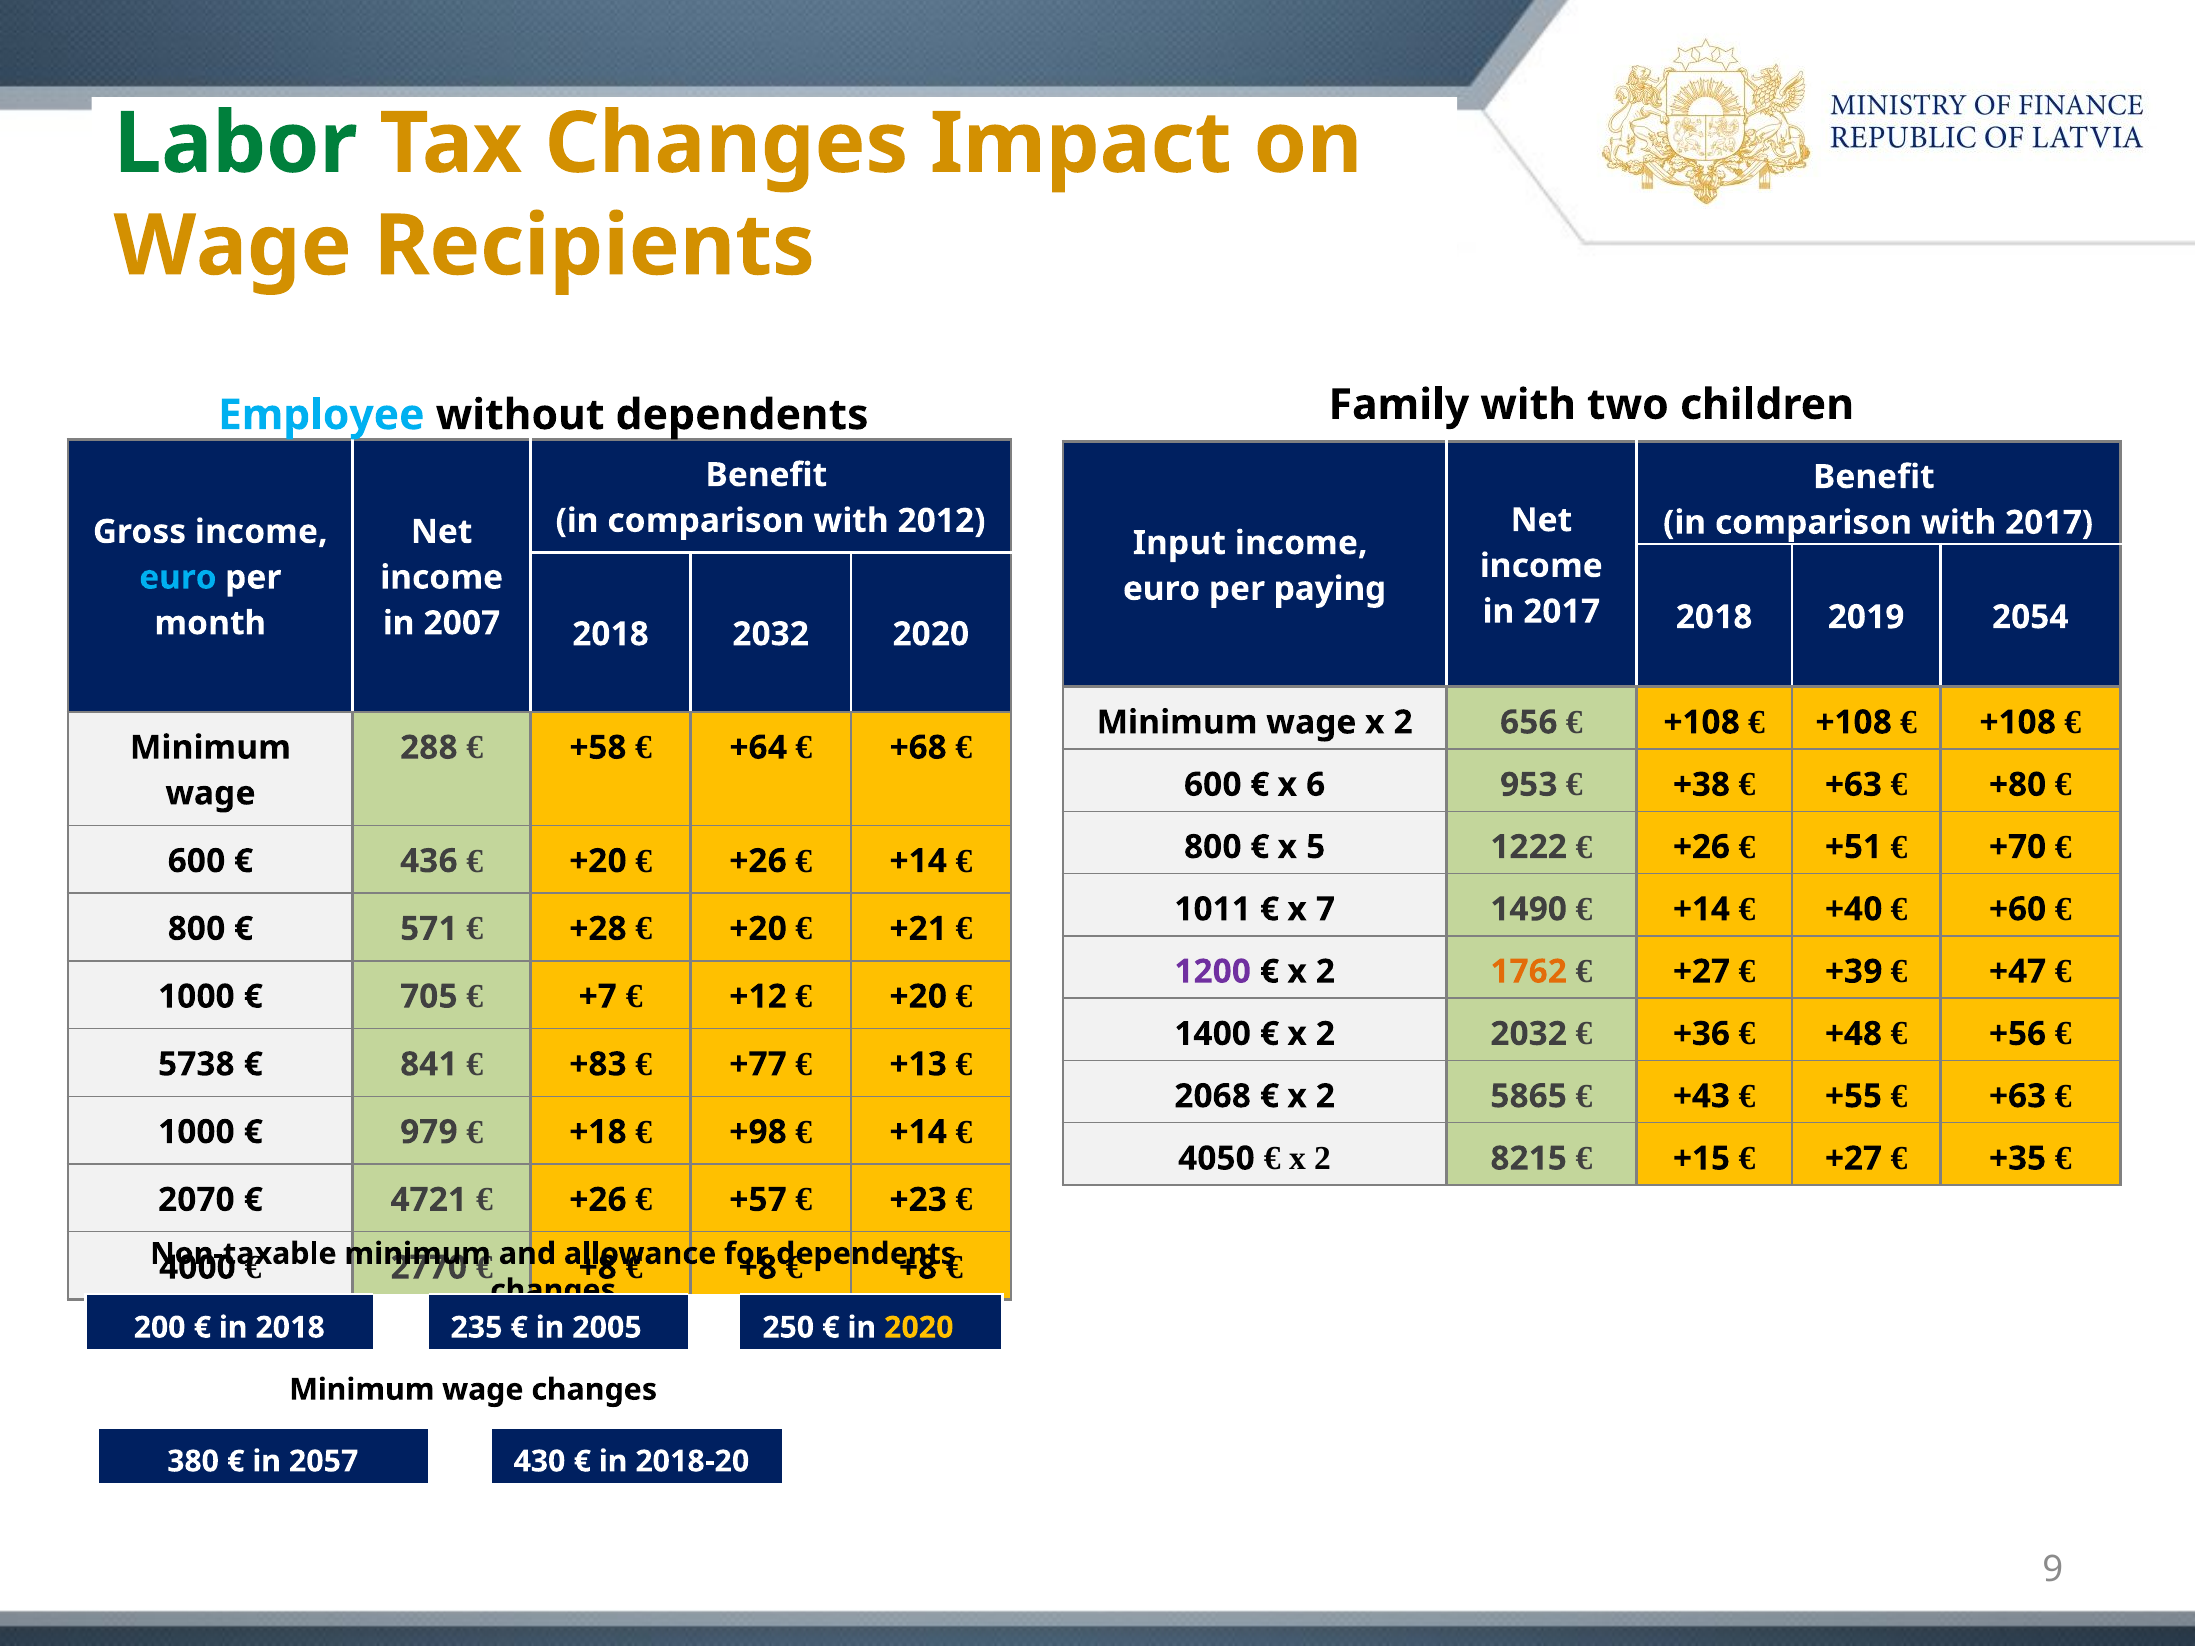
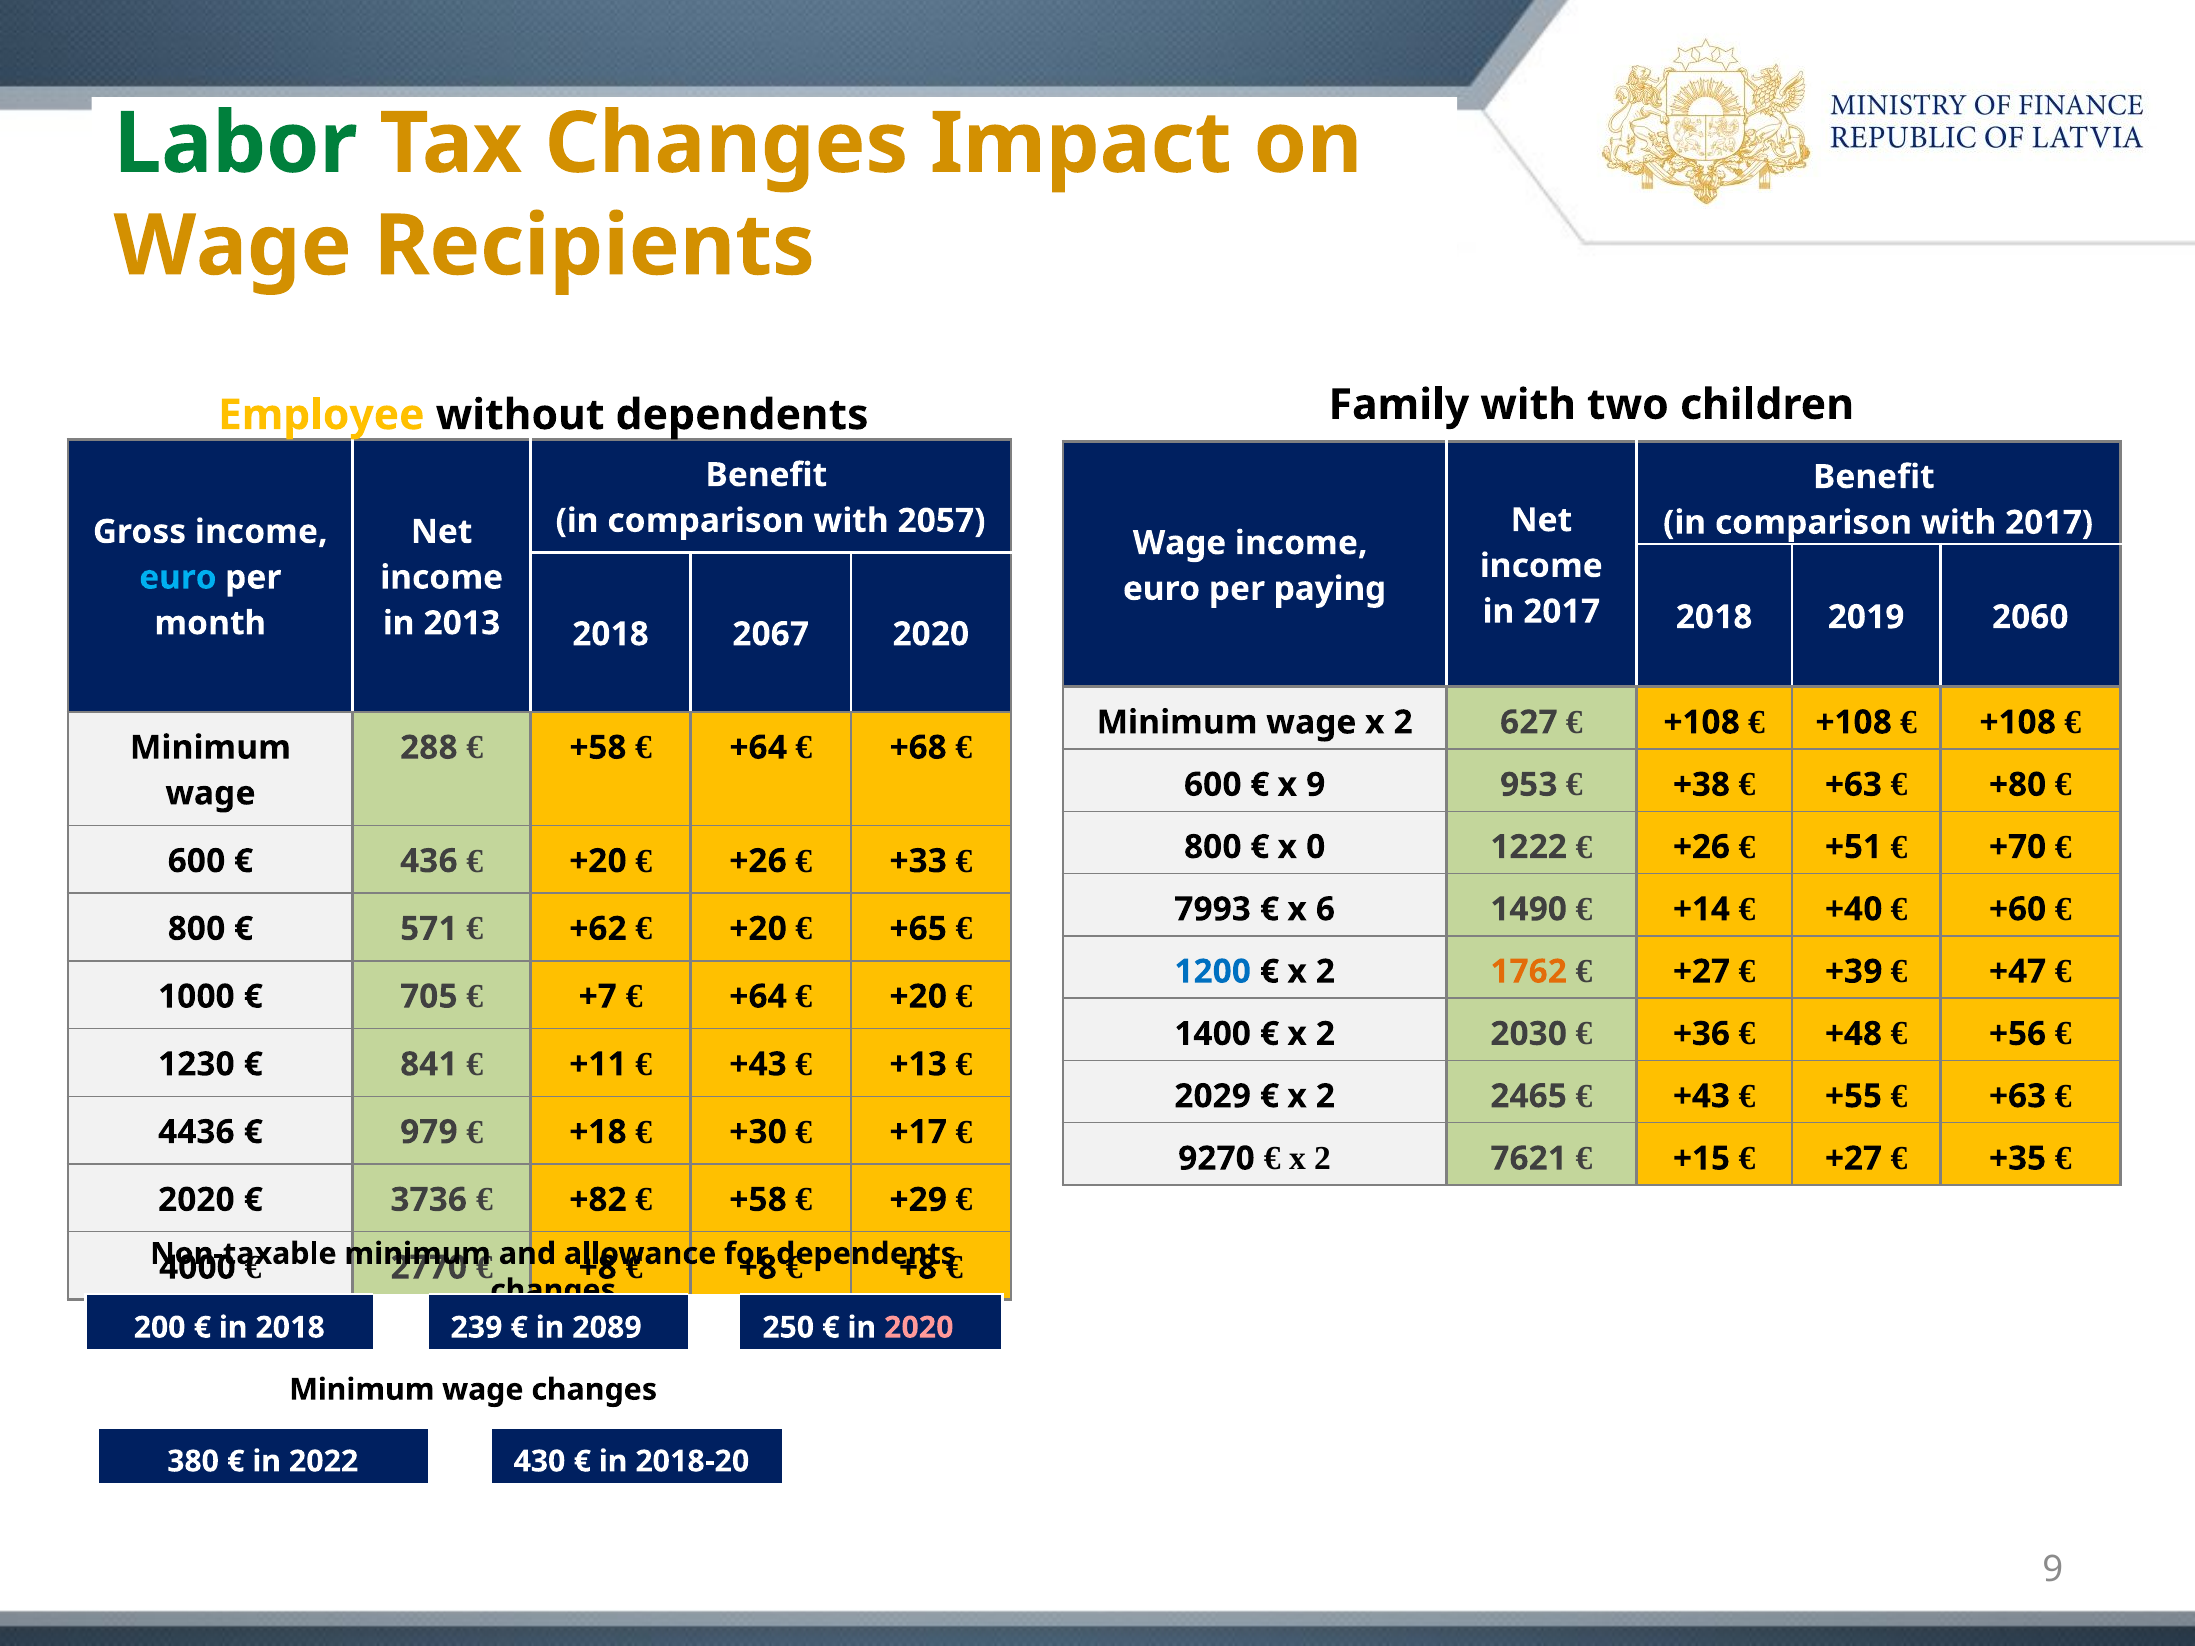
Employee colour: light blue -> yellow (321, 415)
2012: 2012 -> 2057 (942, 521)
Input: Input -> Wage (1180, 543)
2054: 2054 -> 2060 (2030, 617)
2007: 2007 -> 2013 (462, 623)
2018 2032: 2032 -> 2067 (771, 634)
656: 656 -> 627 (1529, 723)
x 6: 6 -> 9 (1316, 785)
5: 5 -> 0 (1316, 847)
+14: +14 -> +33 (918, 861)
1011: 1011 -> 7993 (1213, 909)
7: 7 -> 6 (1325, 909)
+28: +28 -> +62 (598, 929)
+21: +21 -> +65 (918, 929)
1200 colour: purple -> blue (1213, 972)
+12: +12 -> +64 (758, 997)
2 2032: 2032 -> 2030 (1529, 1034)
5738: 5738 -> 1230 (196, 1064)
+83: +83 -> +11 (598, 1064)
+77: +77 -> +43 (758, 1064)
2068: 2068 -> 2029 (1213, 1096)
5865: 5865 -> 2465 (1529, 1096)
1000: 1000 -> 4436 (196, 1132)
+98: +98 -> +30 (758, 1132)
+14: +14 -> +17 (918, 1132)
4050: 4050 -> 9270 (1216, 1159)
8215: 8215 -> 7621 (1529, 1159)
2070: 2070 -> 2020 (196, 1200)
4721: 4721 -> 3736 (429, 1200)
+26: +26 -> +82 (598, 1200)
+57: +57 -> +58 (758, 1200)
+23: +23 -> +29 (918, 1200)
235: 235 -> 239 (477, 1328)
2005: 2005 -> 2089 (607, 1328)
2020 colour: yellow -> pink (919, 1328)
2057: 2057 -> 2022 (324, 1462)
